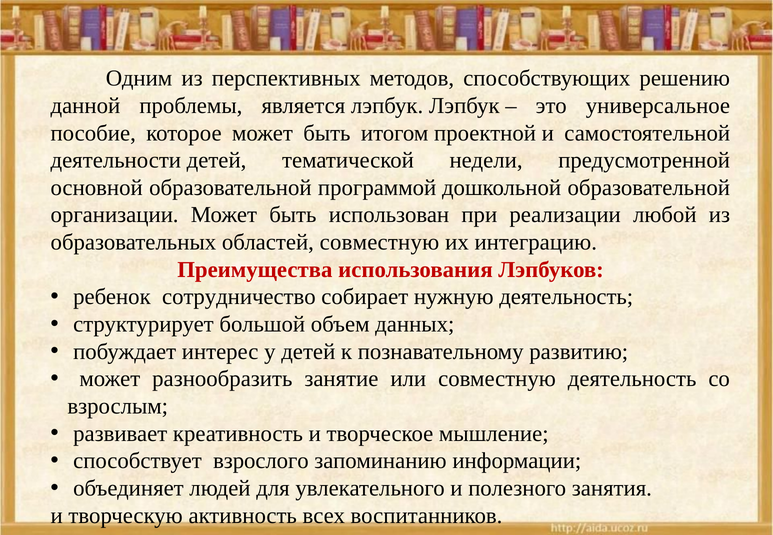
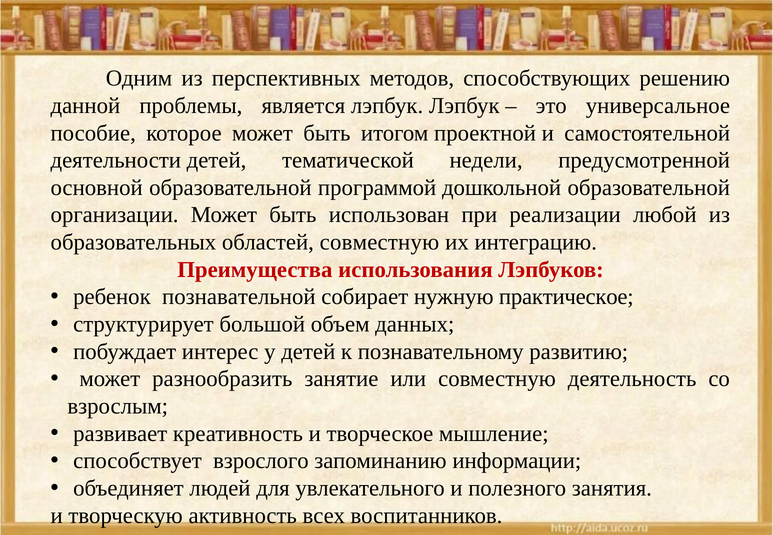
сотрудничество: сотрудничество -> познавательной (239, 297)
нужную деятельность: деятельность -> практическое (566, 297)
